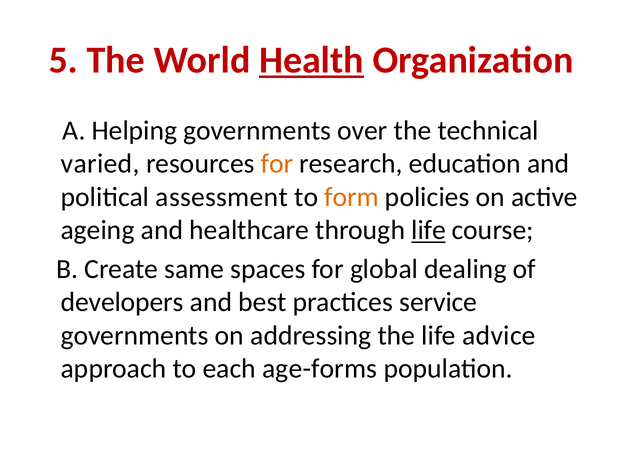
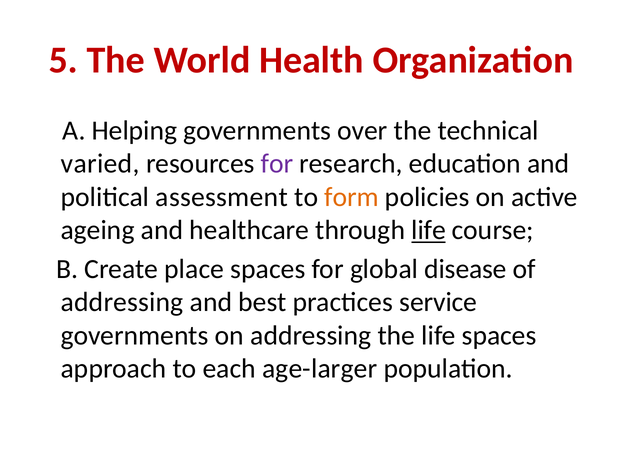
Health underline: present -> none (311, 60)
for colour: orange -> purple (277, 164)
same: same -> place (194, 269)
dealing: dealing -> disease (466, 269)
developers: developers -> addressing (122, 302)
life advice: advice -> spaces (499, 336)
age-forms: age-forms -> age-larger (320, 369)
